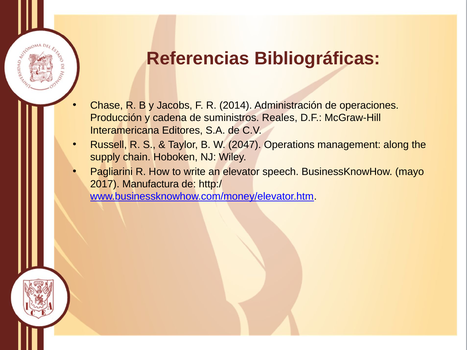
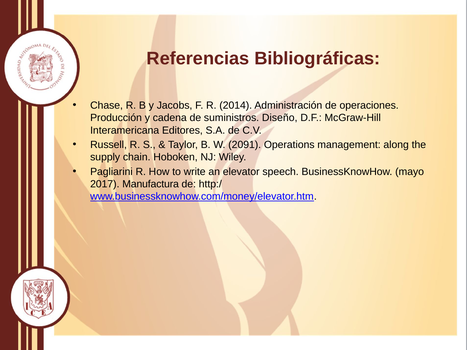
Reales: Reales -> Diseño (280, 118)
2047: 2047 -> 2091 (245, 145)
